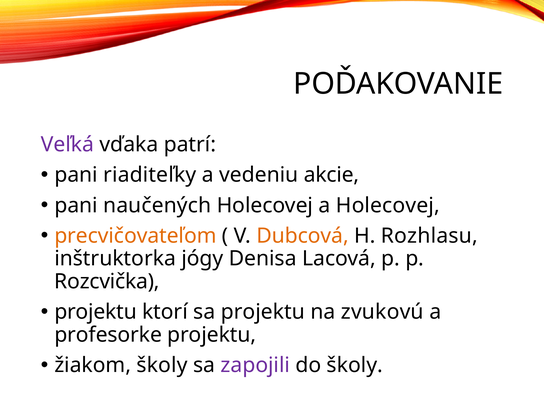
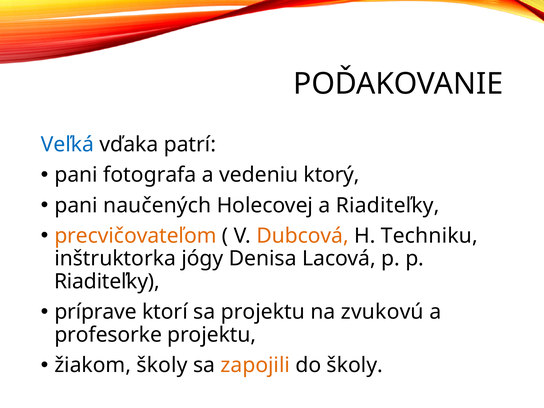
Veľká colour: purple -> blue (67, 145)
riaditeľky: riaditeľky -> fotografa (150, 175)
akcie: akcie -> ktorý (332, 175)
a Holecovej: Holecovej -> Riaditeľky (388, 205)
Rozhlasu: Rozhlasu -> Techniku (429, 236)
Rozcvička: Rozcvička -> Riaditeľky (107, 282)
projektu: projektu -> príprave (96, 312)
zapojili colour: purple -> orange (255, 365)
